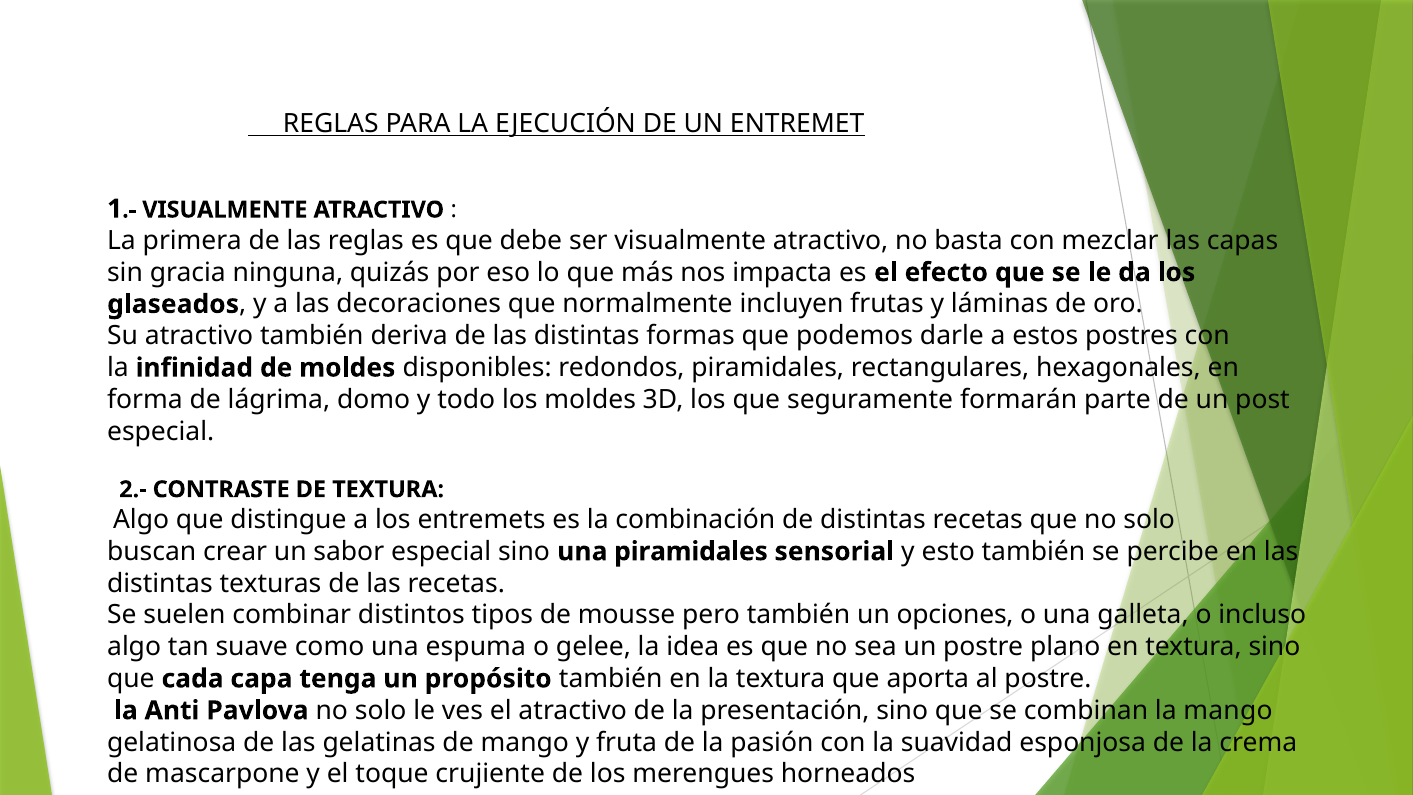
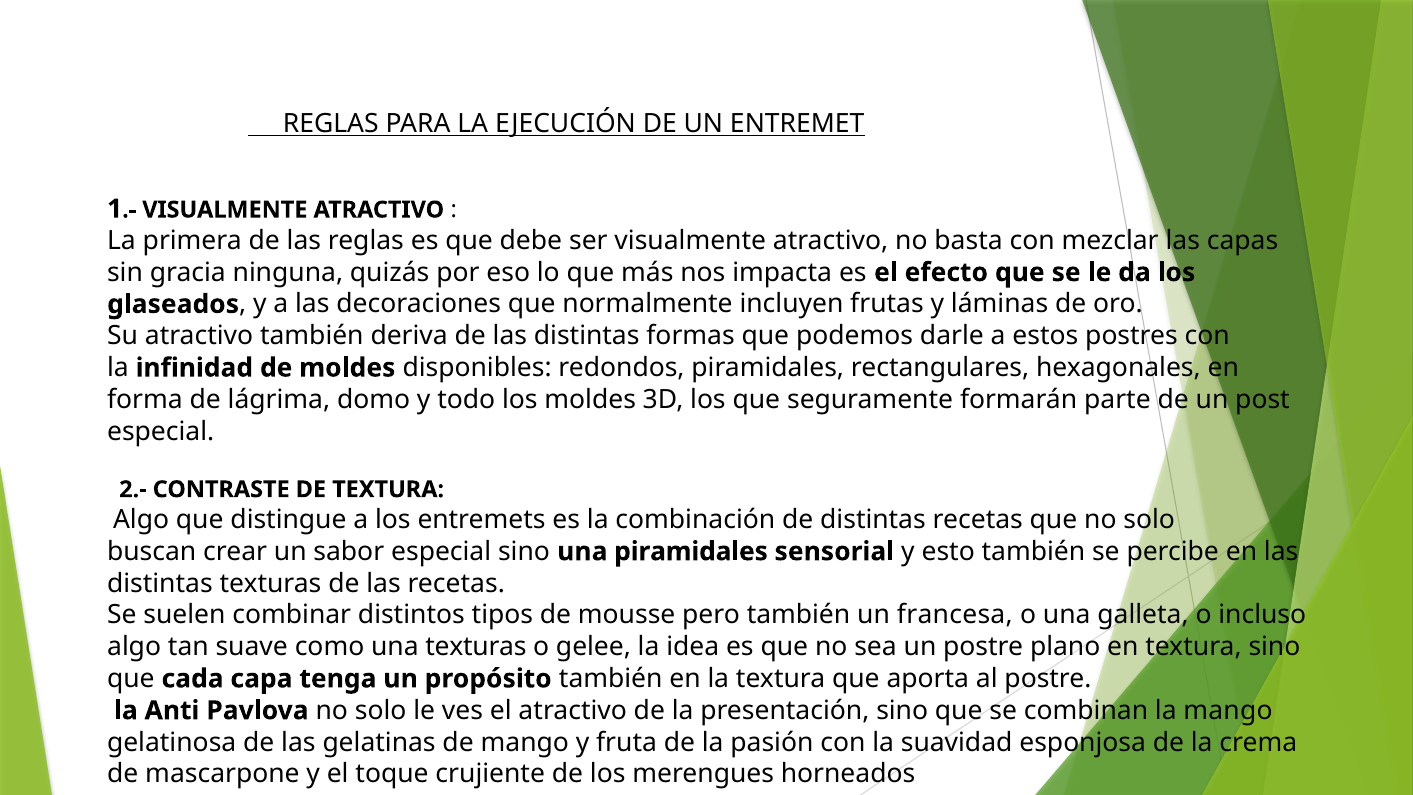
opciones: opciones -> francesa (955, 615)
una espuma: espuma -> texturas (476, 647)
